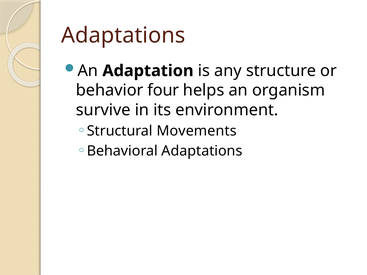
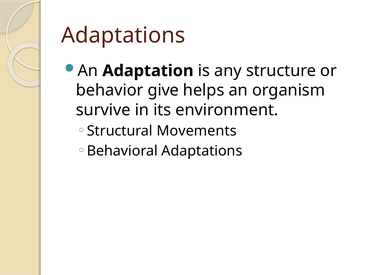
four: four -> give (163, 90)
